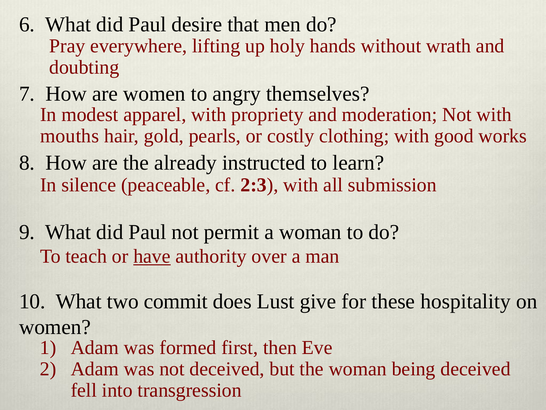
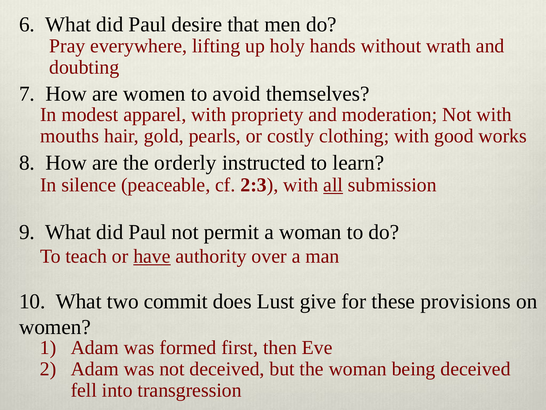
angry: angry -> avoid (237, 94)
already: already -> orderly (185, 163)
all underline: none -> present (333, 185)
hospitality: hospitality -> provisions (466, 301)
